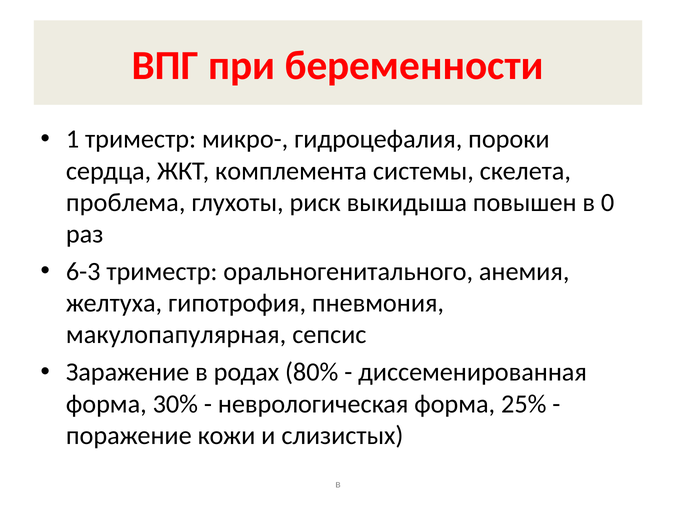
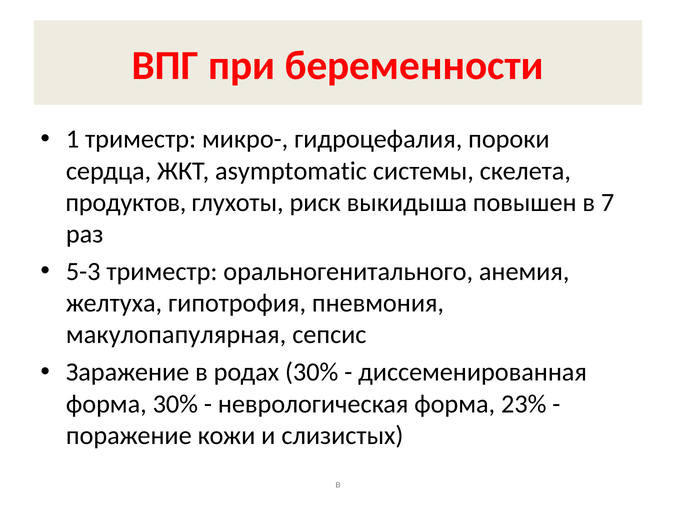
комплемента: комплемента -> asymptomatic (291, 171)
проблема: проблема -> продуктов (126, 202)
0: 0 -> 7 (608, 202)
6-3: 6-3 -> 5-3 (83, 272)
родах 80%: 80% -> 30% (312, 372)
25%: 25% -> 23% (524, 404)
